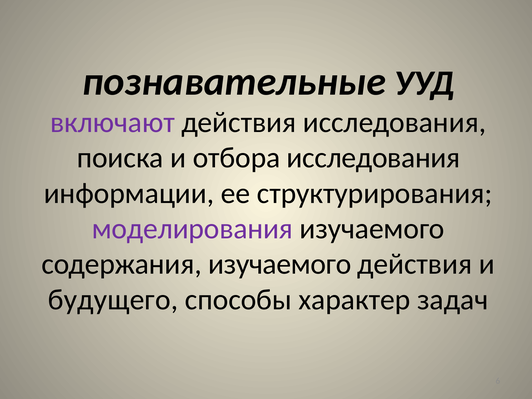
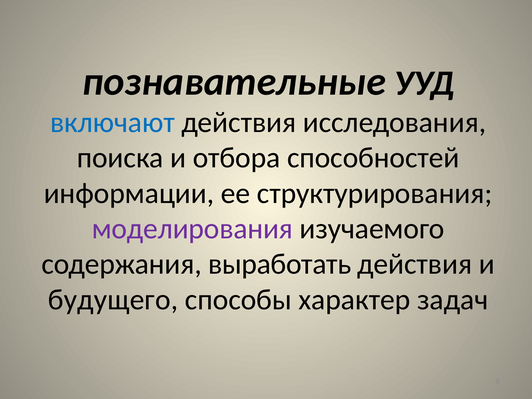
включают colour: purple -> blue (112, 122)
отбора исследования: исследования -> способностей (373, 158)
содержания изучаемого: изучаемого -> выработать (280, 264)
